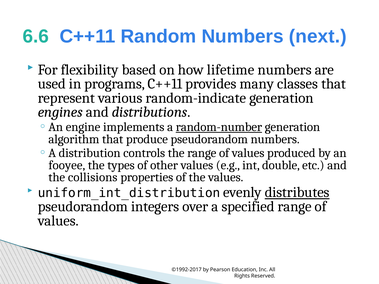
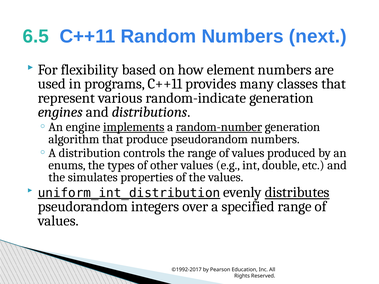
6.6: 6.6 -> 6.5 (36, 36)
lifetime: lifetime -> element (231, 70)
implements underline: none -> present (134, 127)
fooyee: fooyee -> enums (67, 165)
collisions: collisions -> simulates (93, 177)
uniform_int_distribution underline: none -> present (129, 193)
